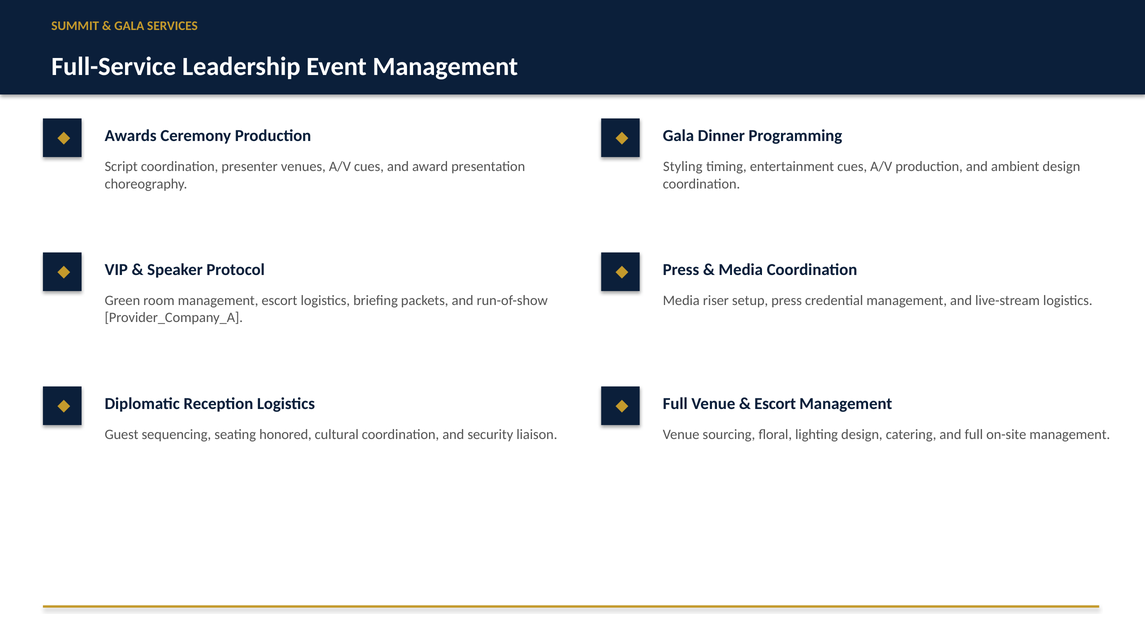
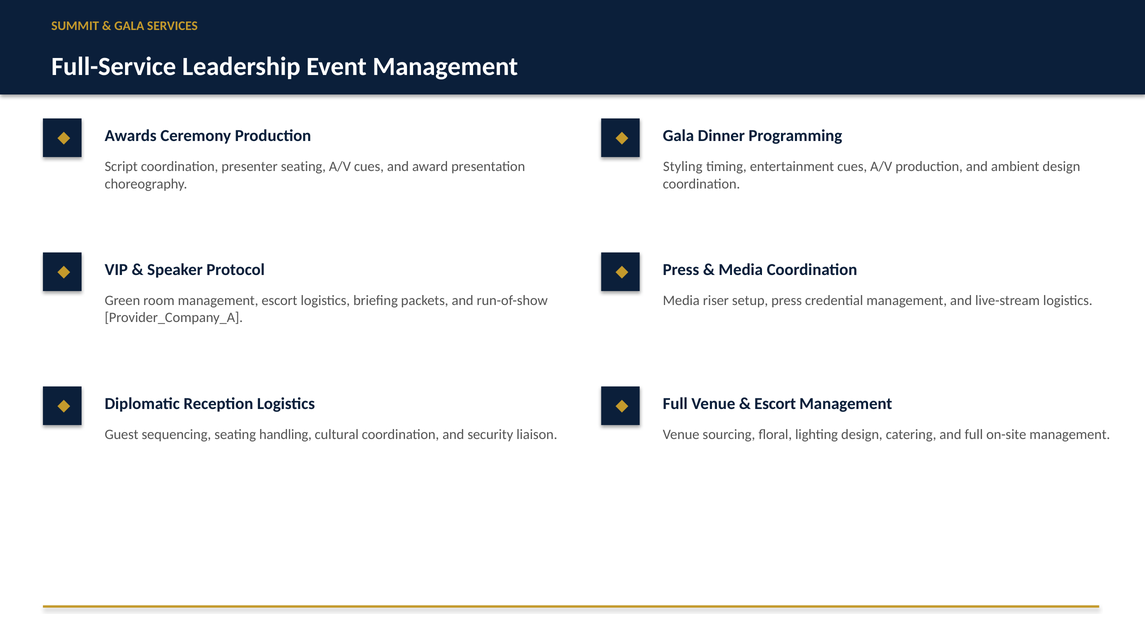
presenter venues: venues -> seating (303, 167)
honored: honored -> handling (285, 435)
